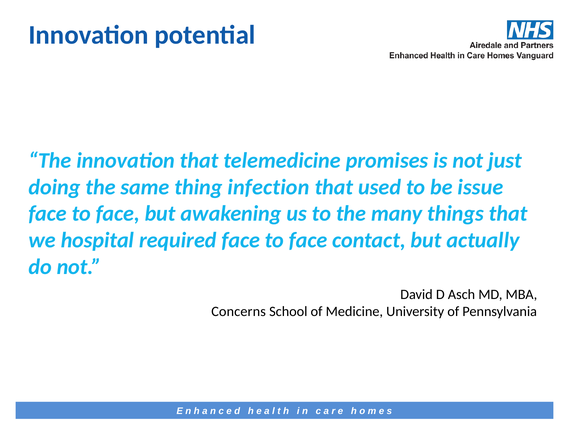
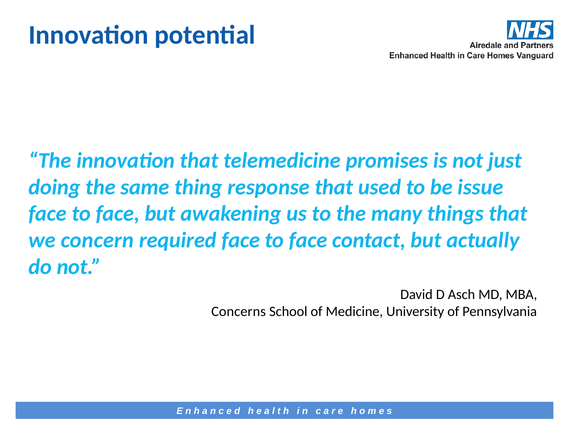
infection: infection -> response (269, 187)
hospital: hospital -> concern (97, 240)
